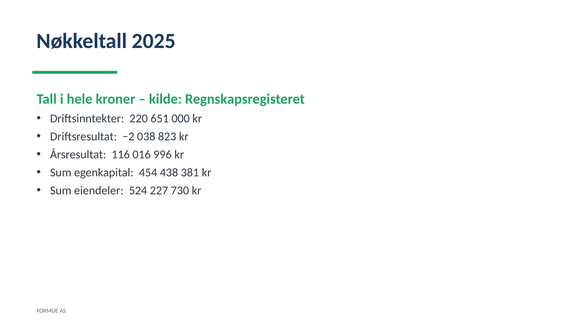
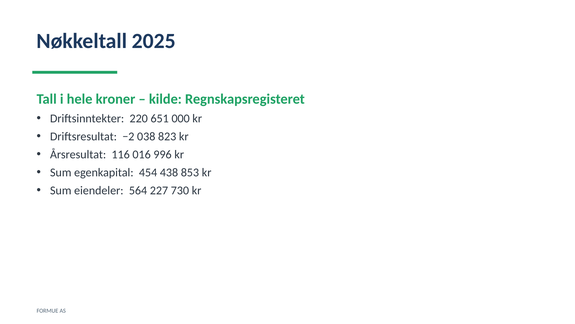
381: 381 -> 853 (190, 172)
524: 524 -> 564 (138, 190)
